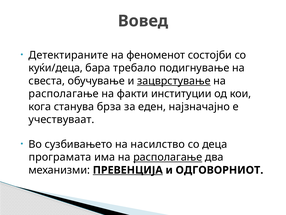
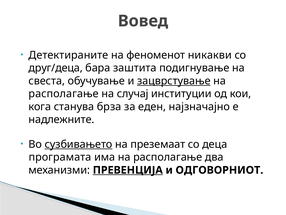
состојби: состојби -> никакви (210, 55)
куќи/деца: куќи/деца -> друг/деца (56, 68)
требало: требало -> заштита (135, 68)
факти: факти -> случај (133, 94)
учествуваат: учествуваат -> надлежните (61, 119)
сузбивањето underline: none -> present (79, 144)
насилство: насилство -> преземаат (158, 144)
располагање underline: present -> none (168, 157)
